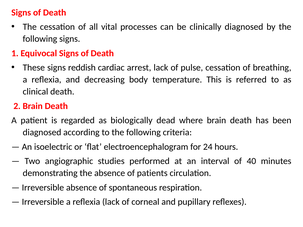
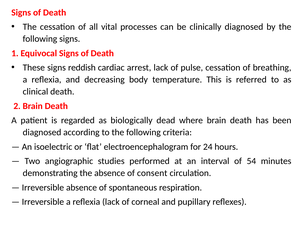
40: 40 -> 54 (251, 161)
patients: patients -> consent (152, 173)
